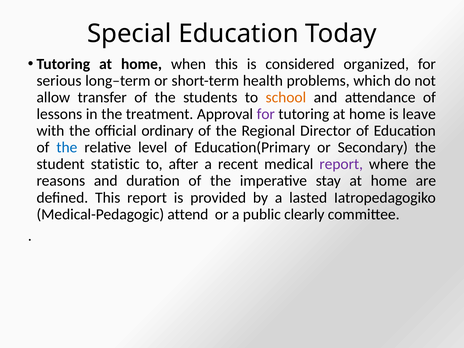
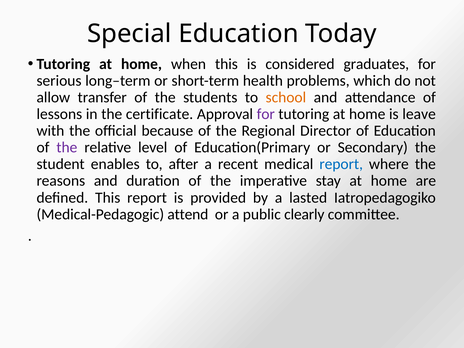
organized: organized -> graduates (376, 64)
treatment: treatment -> certificate (160, 114)
ordinary: ordinary -> because (167, 131)
the colour: blue -> purple (67, 147)
statistic: statistic -> enables (115, 164)
report colour: purple -> blue (341, 164)
